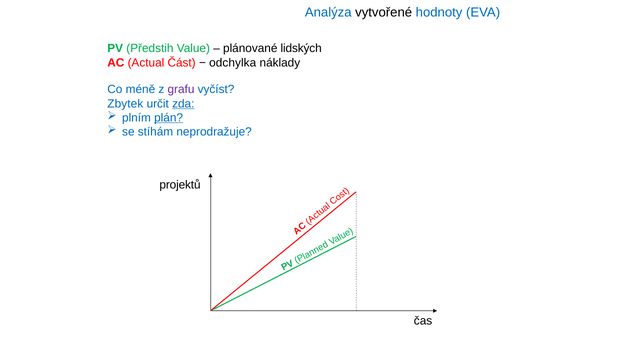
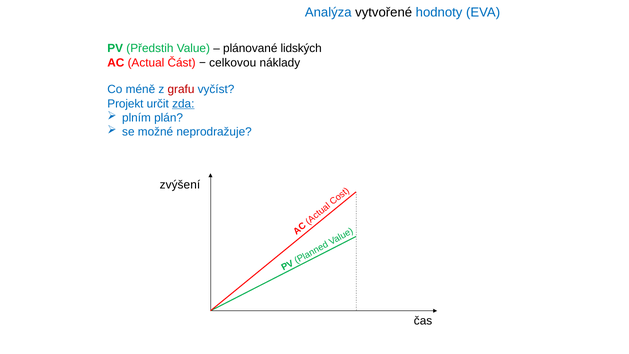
odchylka: odchylka -> celkovou (233, 63)
grafu colour: purple -> red (181, 89)
Zbytek: Zbytek -> Projekt (125, 104)
plán underline: present -> none (169, 118)
stíhám: stíhám -> možné (155, 132)
projektů: projektů -> zvýšení (180, 185)
